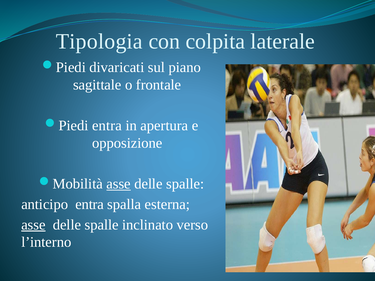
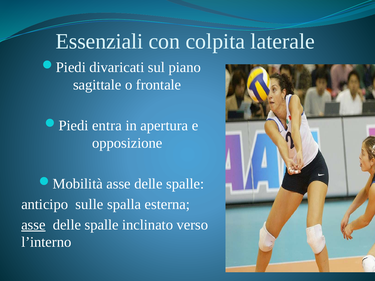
Tipologia: Tipologia -> Essenziali (99, 41)
asse underline: present -> none (119, 184)
anticipo entra: entra -> sulle (89, 204)
